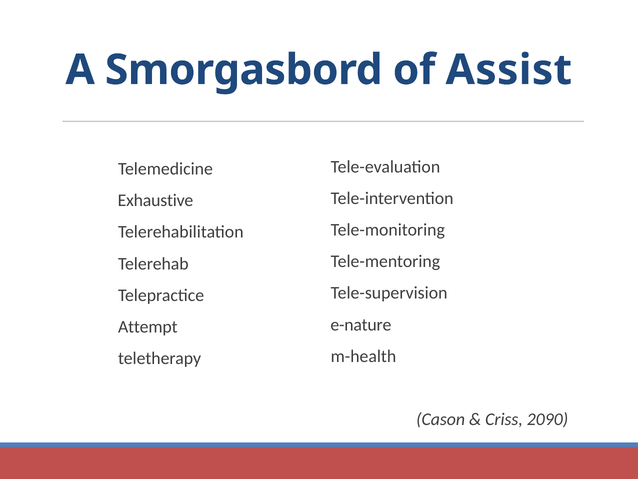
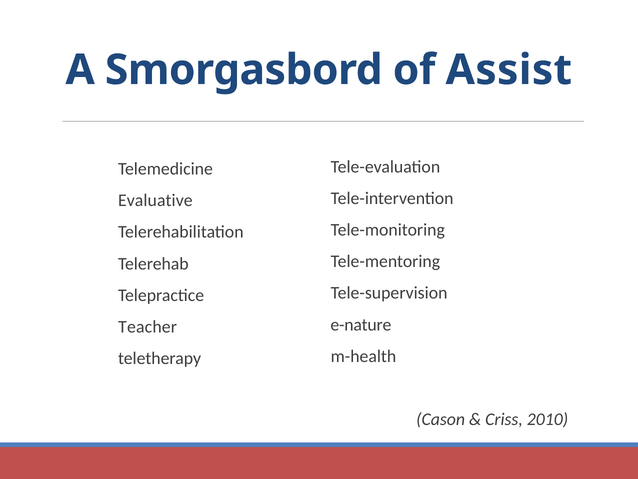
Exhaustive: Exhaustive -> Evaluative (155, 200)
Attempt: Attempt -> Teacher (148, 327)
2090: 2090 -> 2010 (547, 419)
